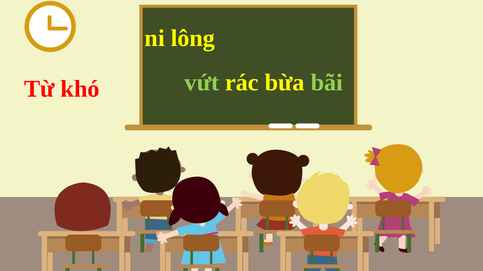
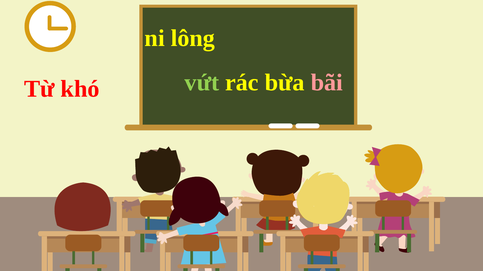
bãi colour: light green -> pink (327, 83)
